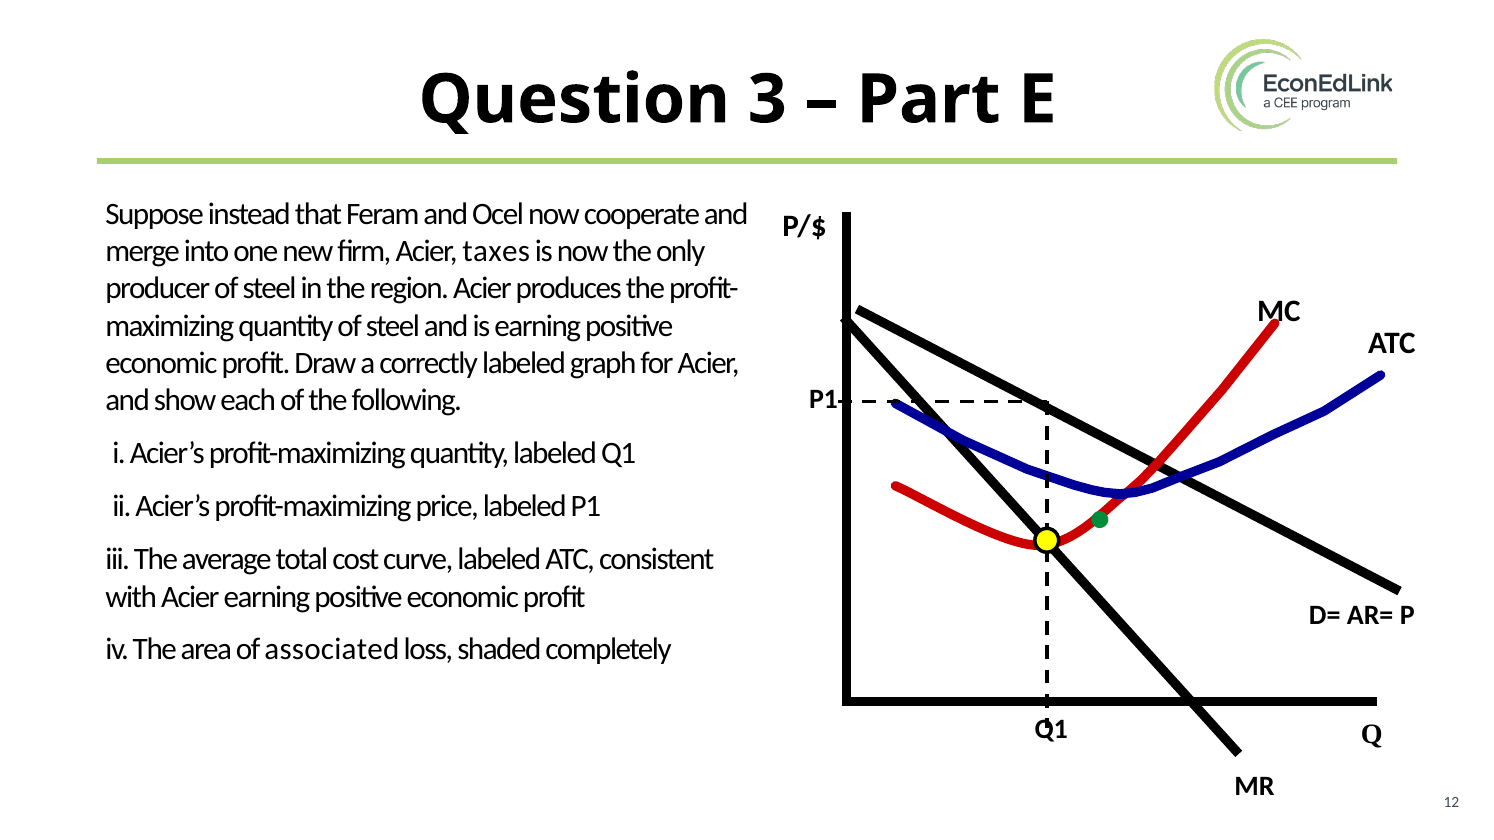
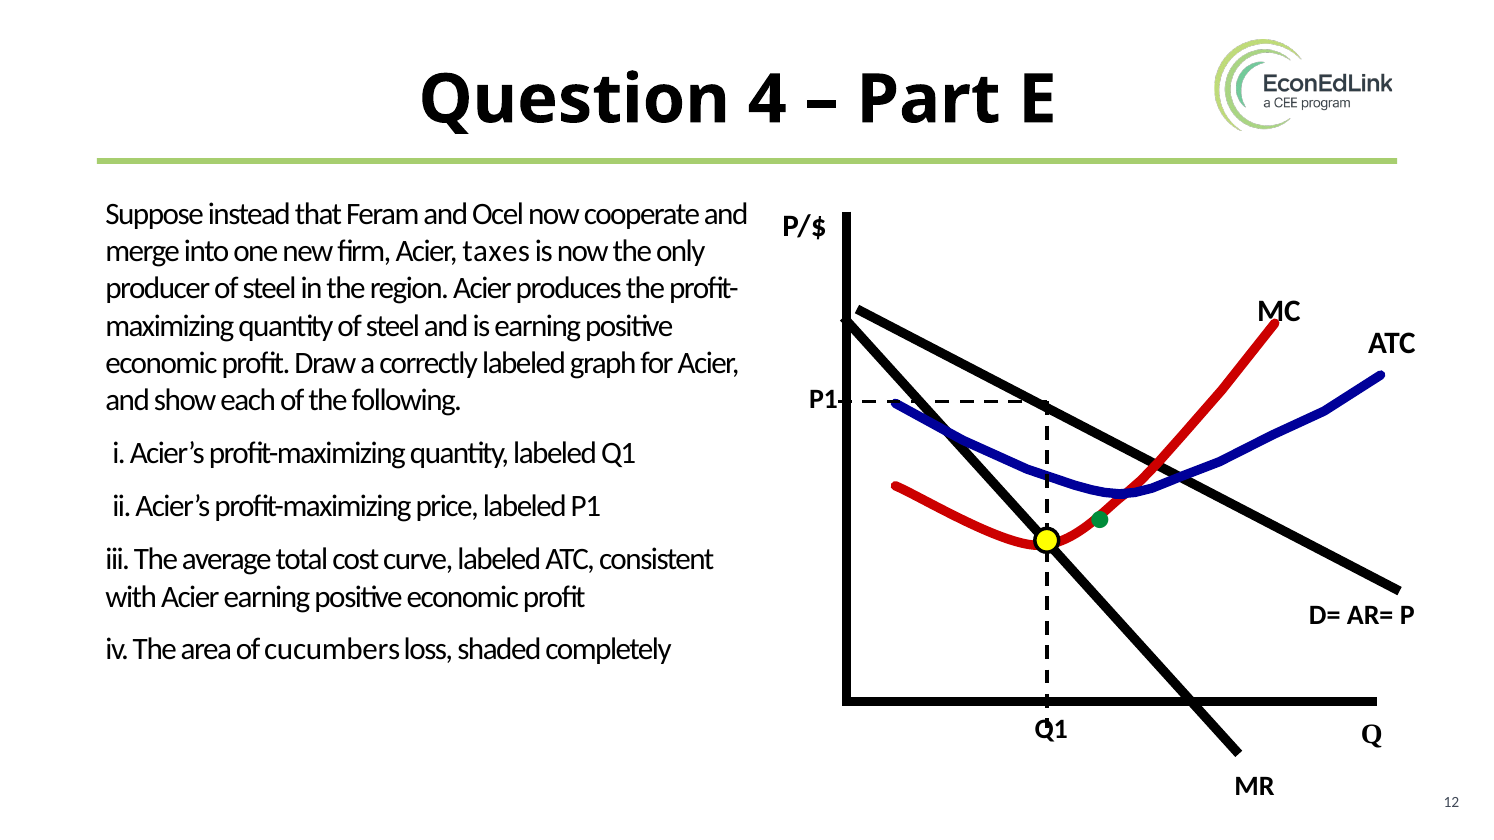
3: 3 -> 4 (767, 100)
associated: associated -> cucumbers (332, 650)
